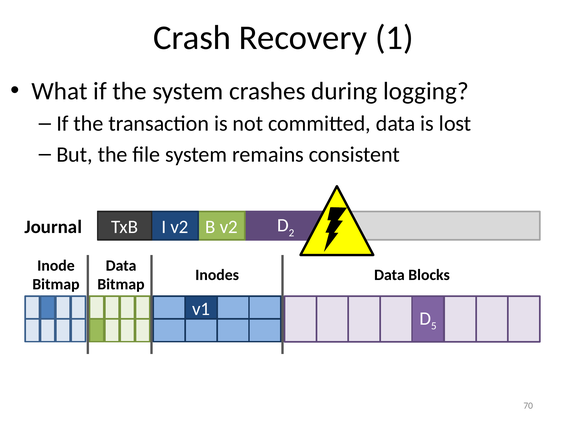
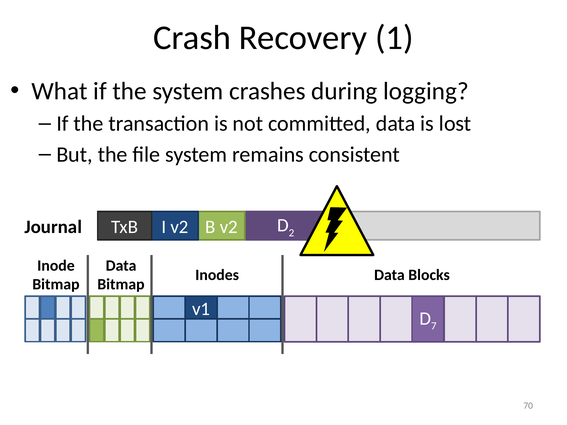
5: 5 -> 7 (434, 326)
